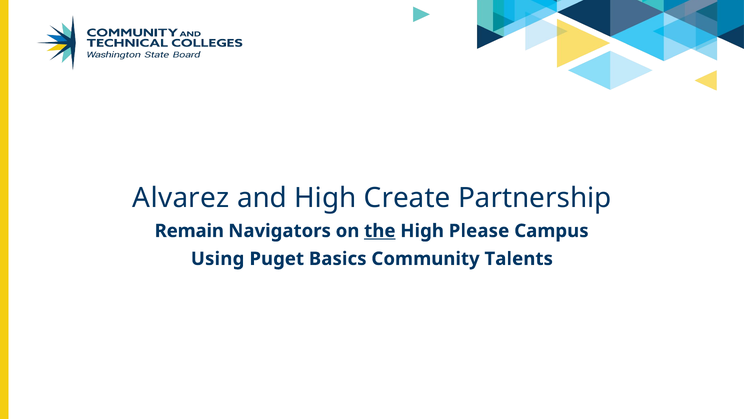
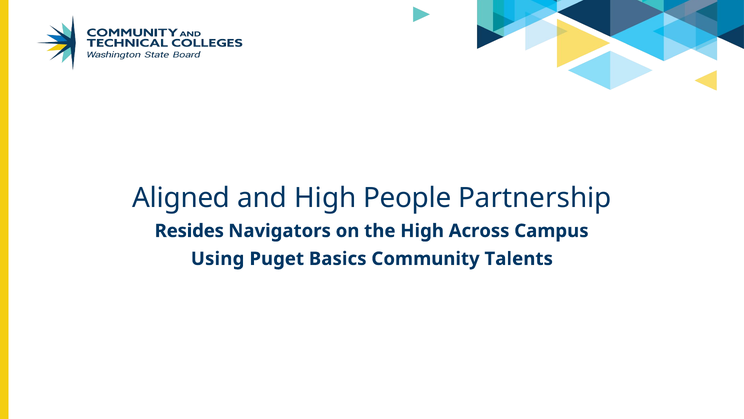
Alvarez: Alvarez -> Aligned (181, 198)
Create: Create -> People (407, 198)
Remain: Remain -> Resides (189, 231)
the underline: present -> none (380, 231)
Please: Please -> Across (479, 231)
